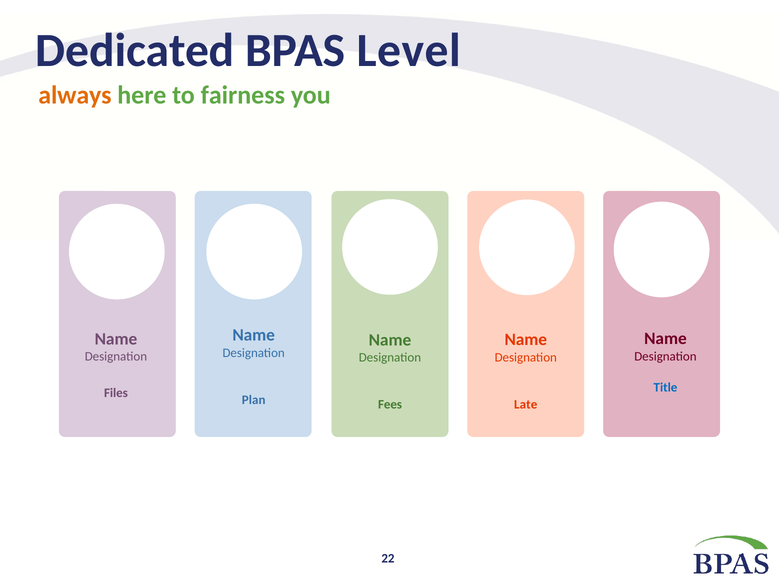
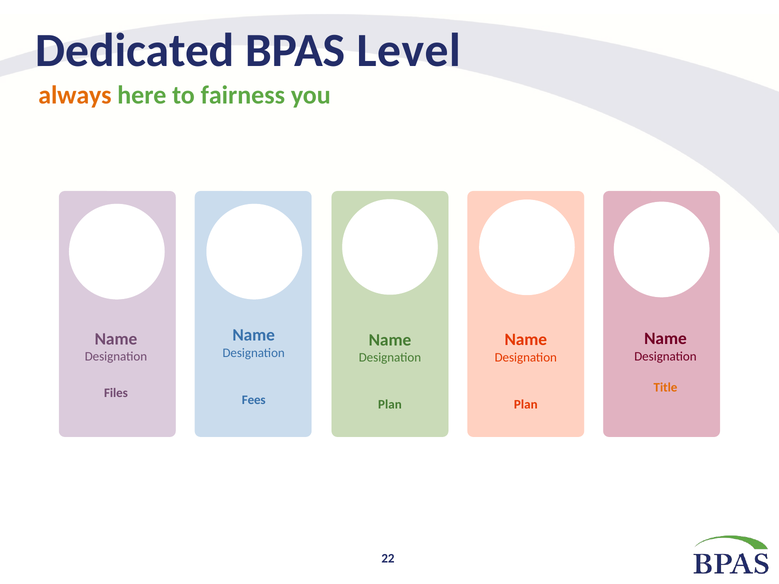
Title colour: blue -> orange (666, 388)
Plan: Plan -> Fees (254, 400)
Late: Late -> Plan (526, 404)
Fees: Fees -> Plan (390, 405)
